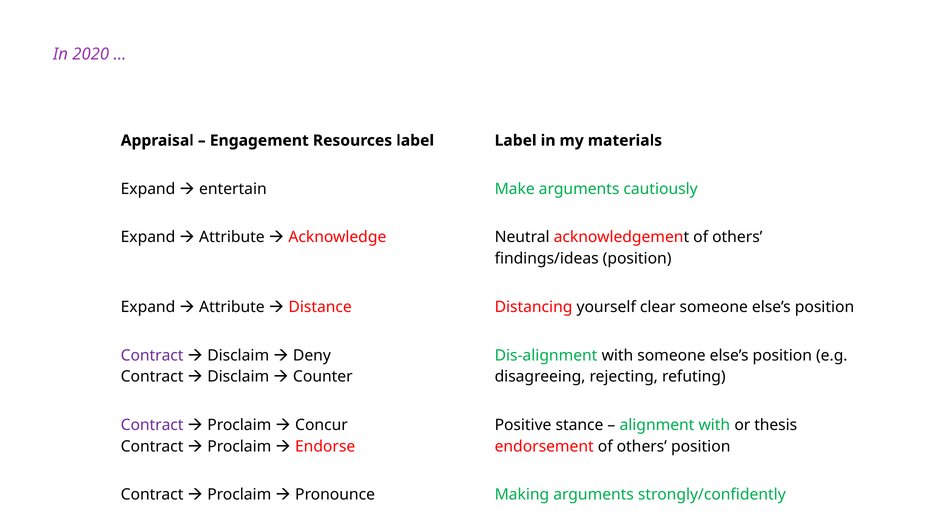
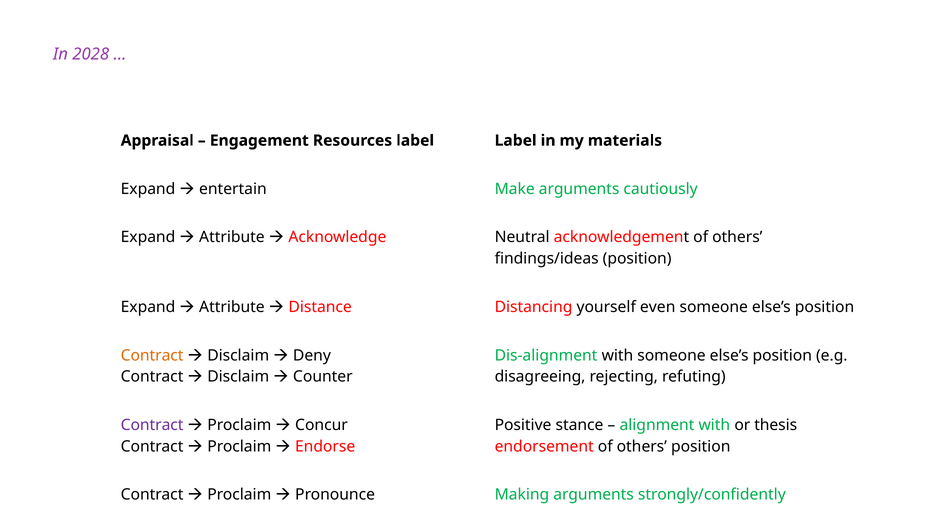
2020: 2020 -> 2028 (91, 54)
clear: clear -> even (658, 307)
Contract colour: purple -> orange (152, 355)
